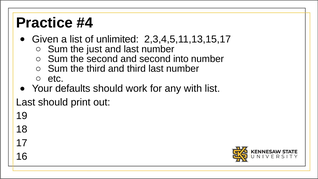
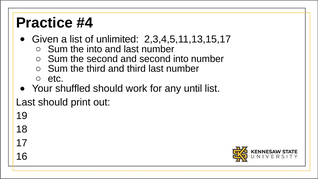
the just: just -> into (94, 49)
defaults: defaults -> shuffled (73, 89)
with: with -> until (193, 89)
